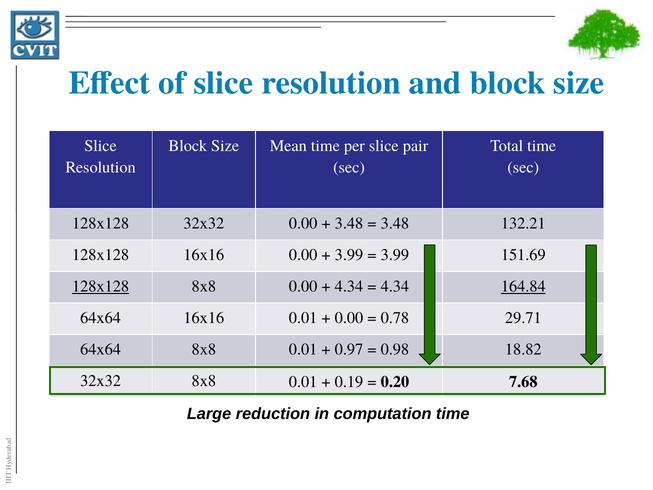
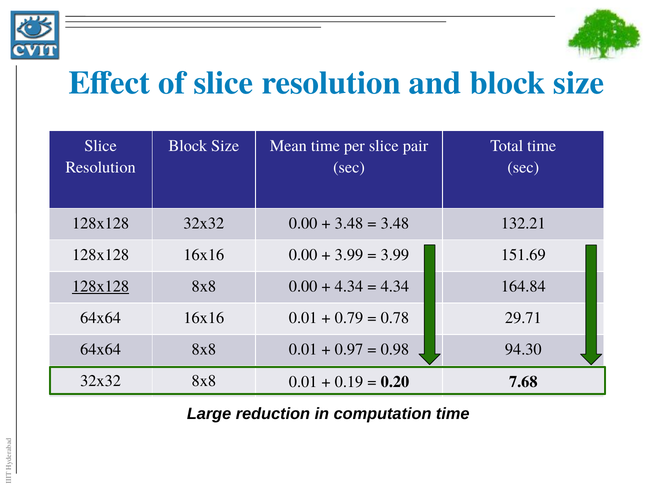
164.84 underline: present -> none (523, 286)
0.00: 0.00 -> 0.79 (349, 318)
18.82: 18.82 -> 94.30 (523, 349)
